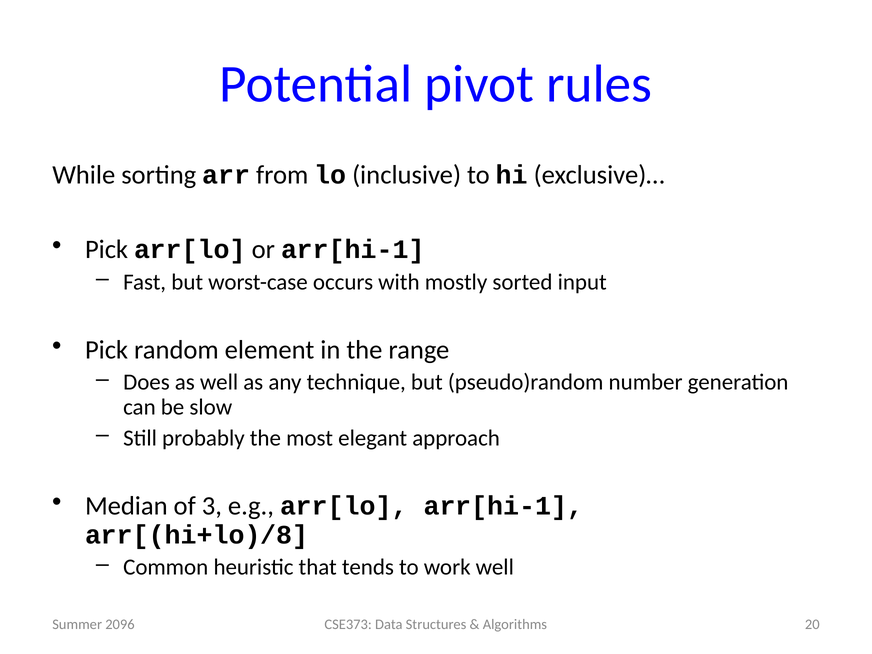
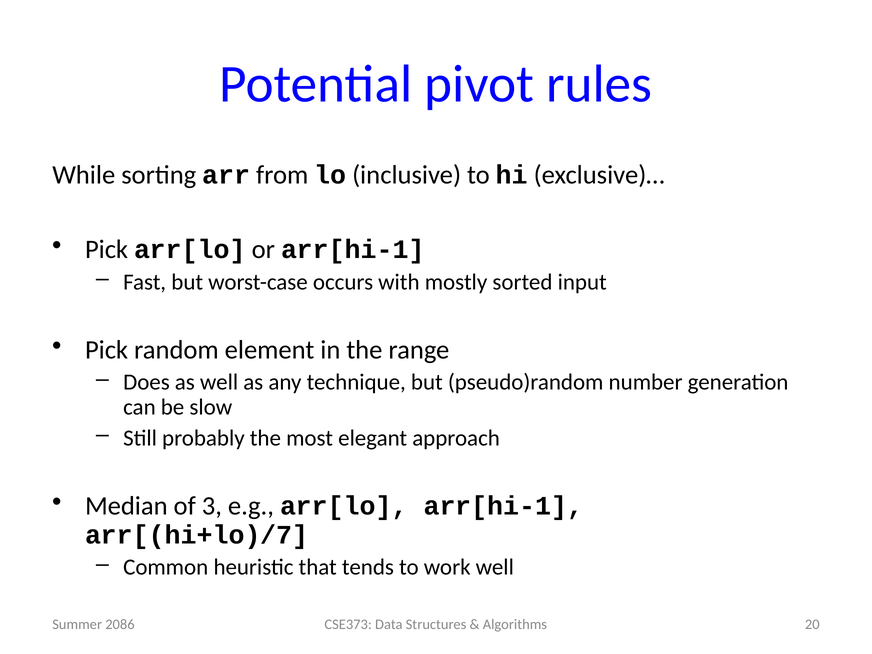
arr[(hi+lo)/8: arr[(hi+lo)/8 -> arr[(hi+lo)/7 (197, 535)
2096: 2096 -> 2086 (120, 625)
